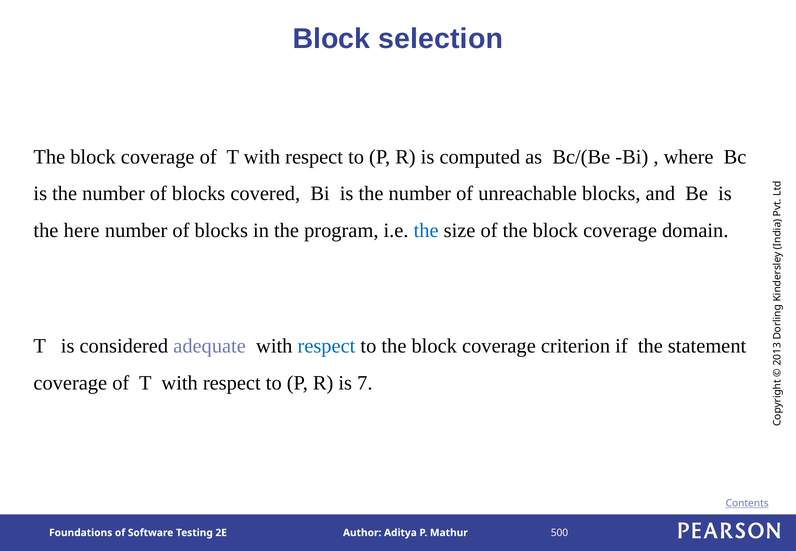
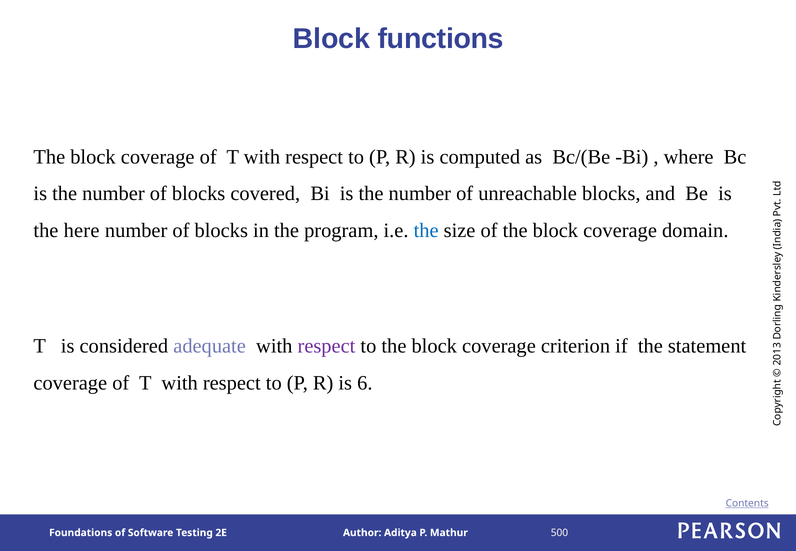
selection: selection -> functions (441, 39)
respect colour: blue -> purple (326, 346)
7: 7 -> 6 (365, 383)
